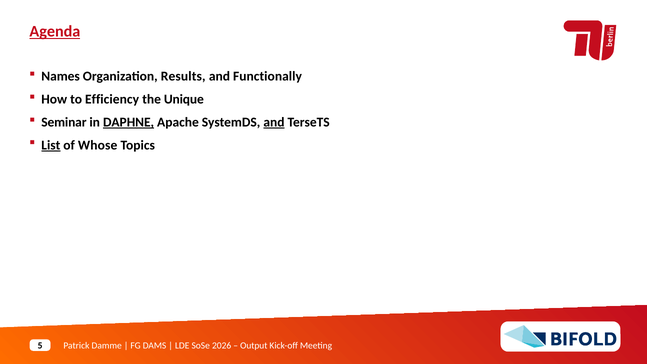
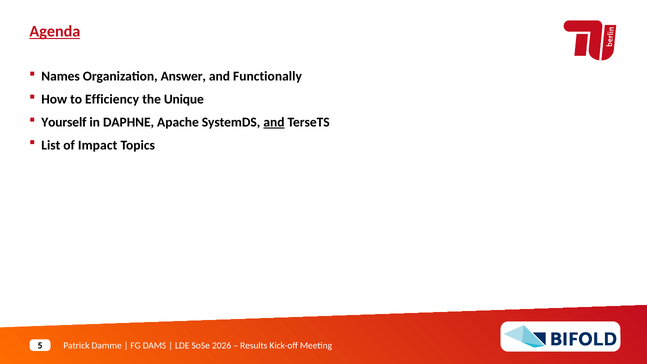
Results: Results -> Answer (183, 76)
Seminar: Seminar -> Yourself (64, 122)
DAPHNE underline: present -> none (129, 122)
List underline: present -> none (51, 145)
Whose: Whose -> Impact (98, 145)
Output: Output -> Results (254, 346)
